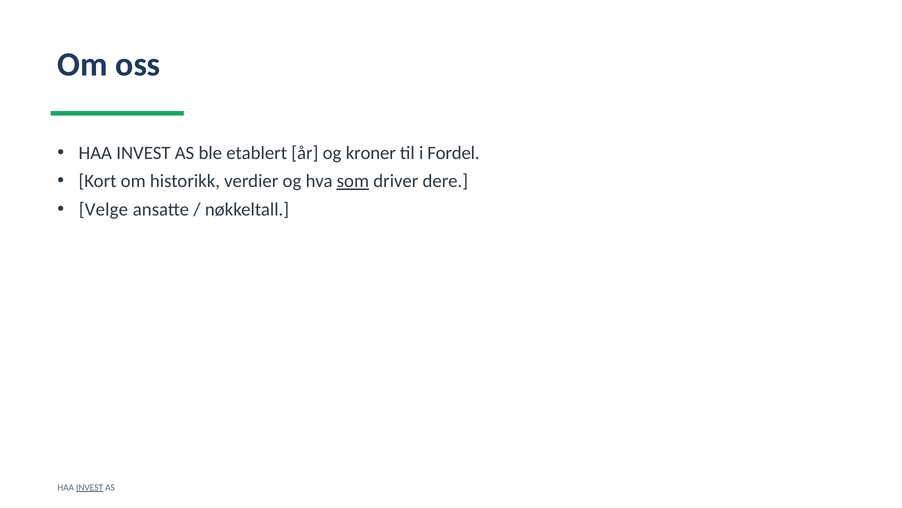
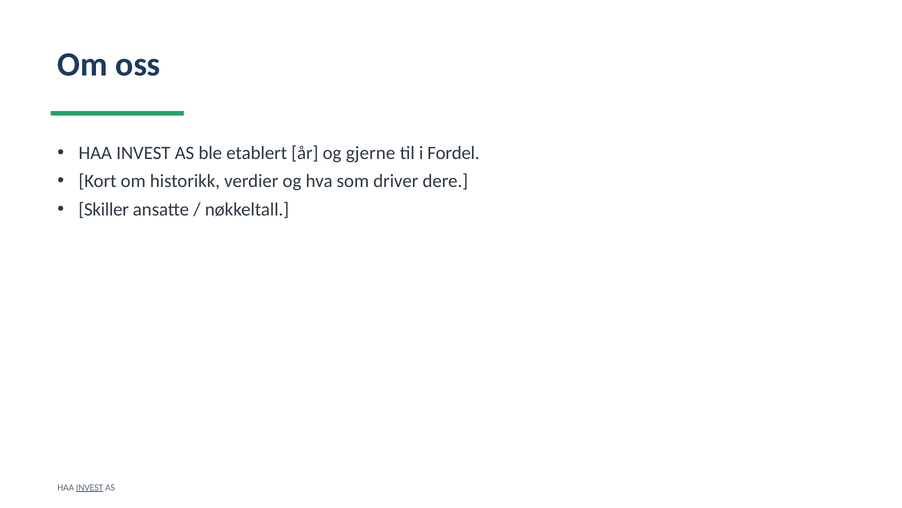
kroner: kroner -> gjerne (371, 153)
som underline: present -> none (353, 181)
Velge: Velge -> Skiller (104, 209)
